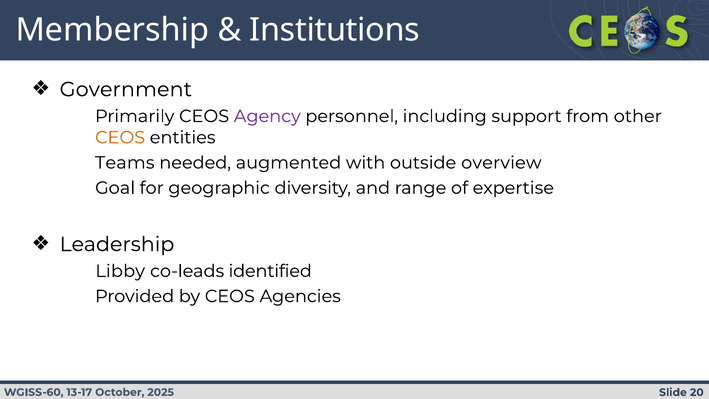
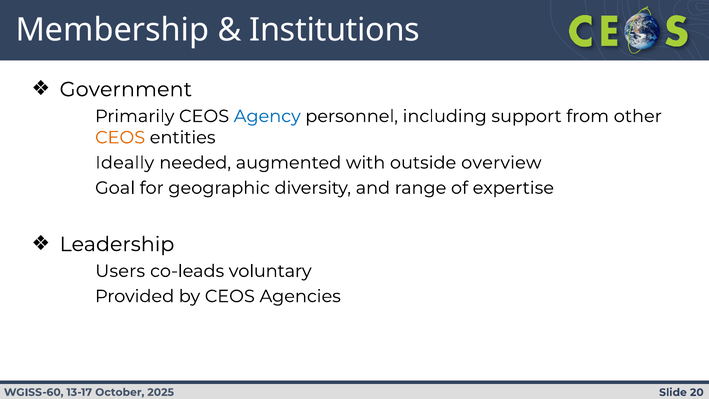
Agency colour: purple -> blue (267, 116)
Teams: Teams -> Ideally (125, 163)
Libby: Libby -> Users (120, 271)
identified: identified -> voluntary (270, 271)
